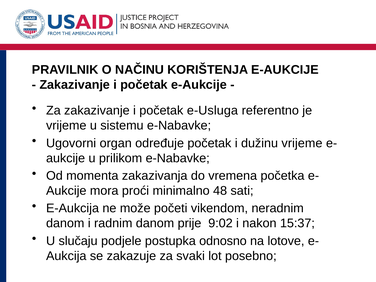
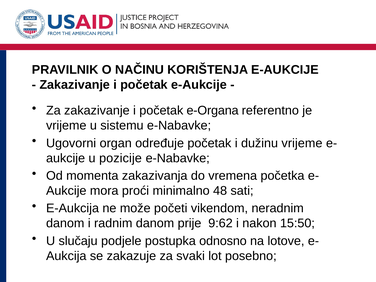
e-Usluga: e-Usluga -> e-Organa (213, 111)
prilikom: prilikom -> pozicije (120, 158)
9:02: 9:02 -> 9:62 (220, 223)
15:37: 15:37 -> 15:50 (297, 223)
